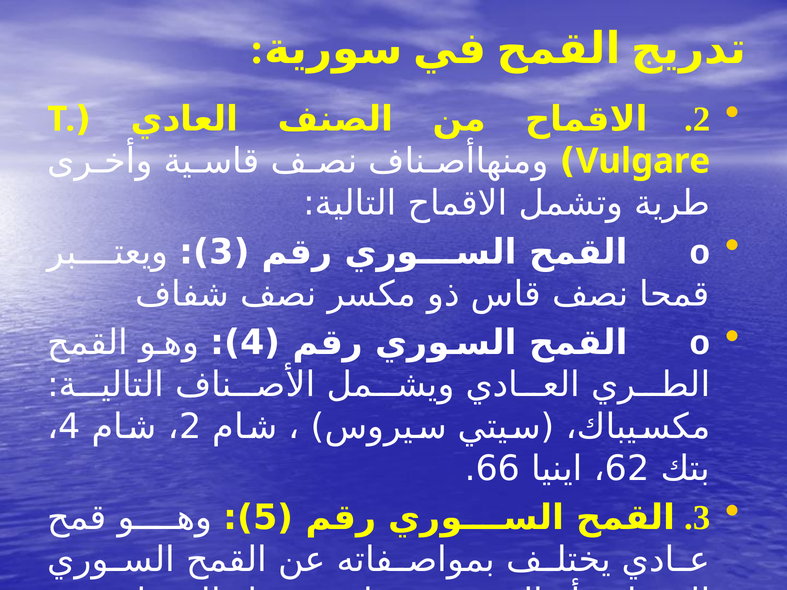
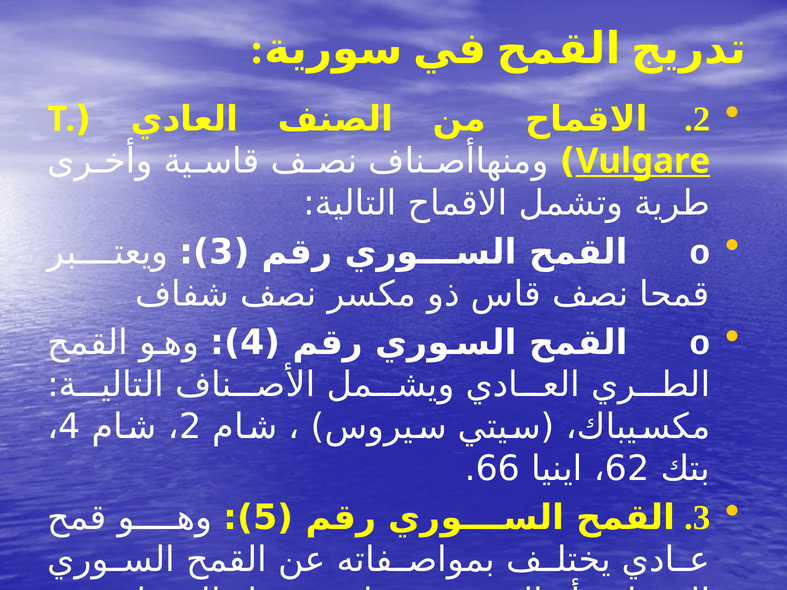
Vulgare underline: none -> present (643, 161)
